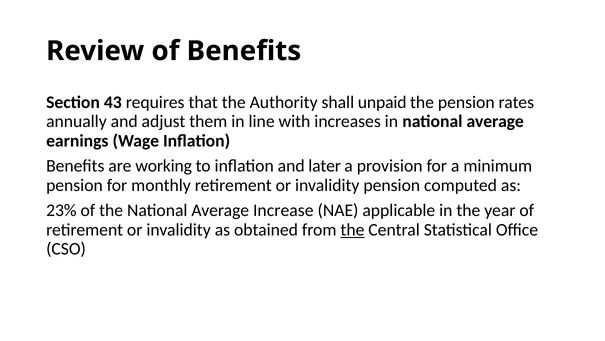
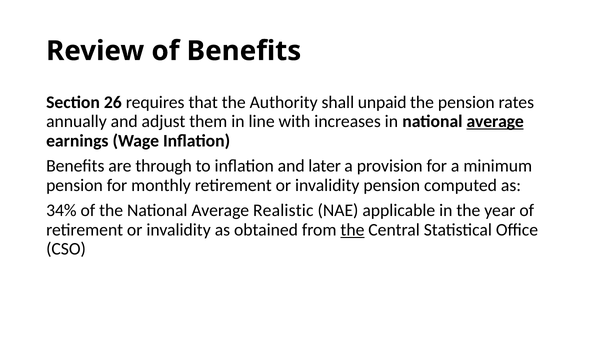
43: 43 -> 26 (113, 102)
average underline: none -> present (495, 121)
working: working -> through (164, 166)
23%: 23% -> 34% (61, 210)
Increase: Increase -> Realistic (283, 210)
